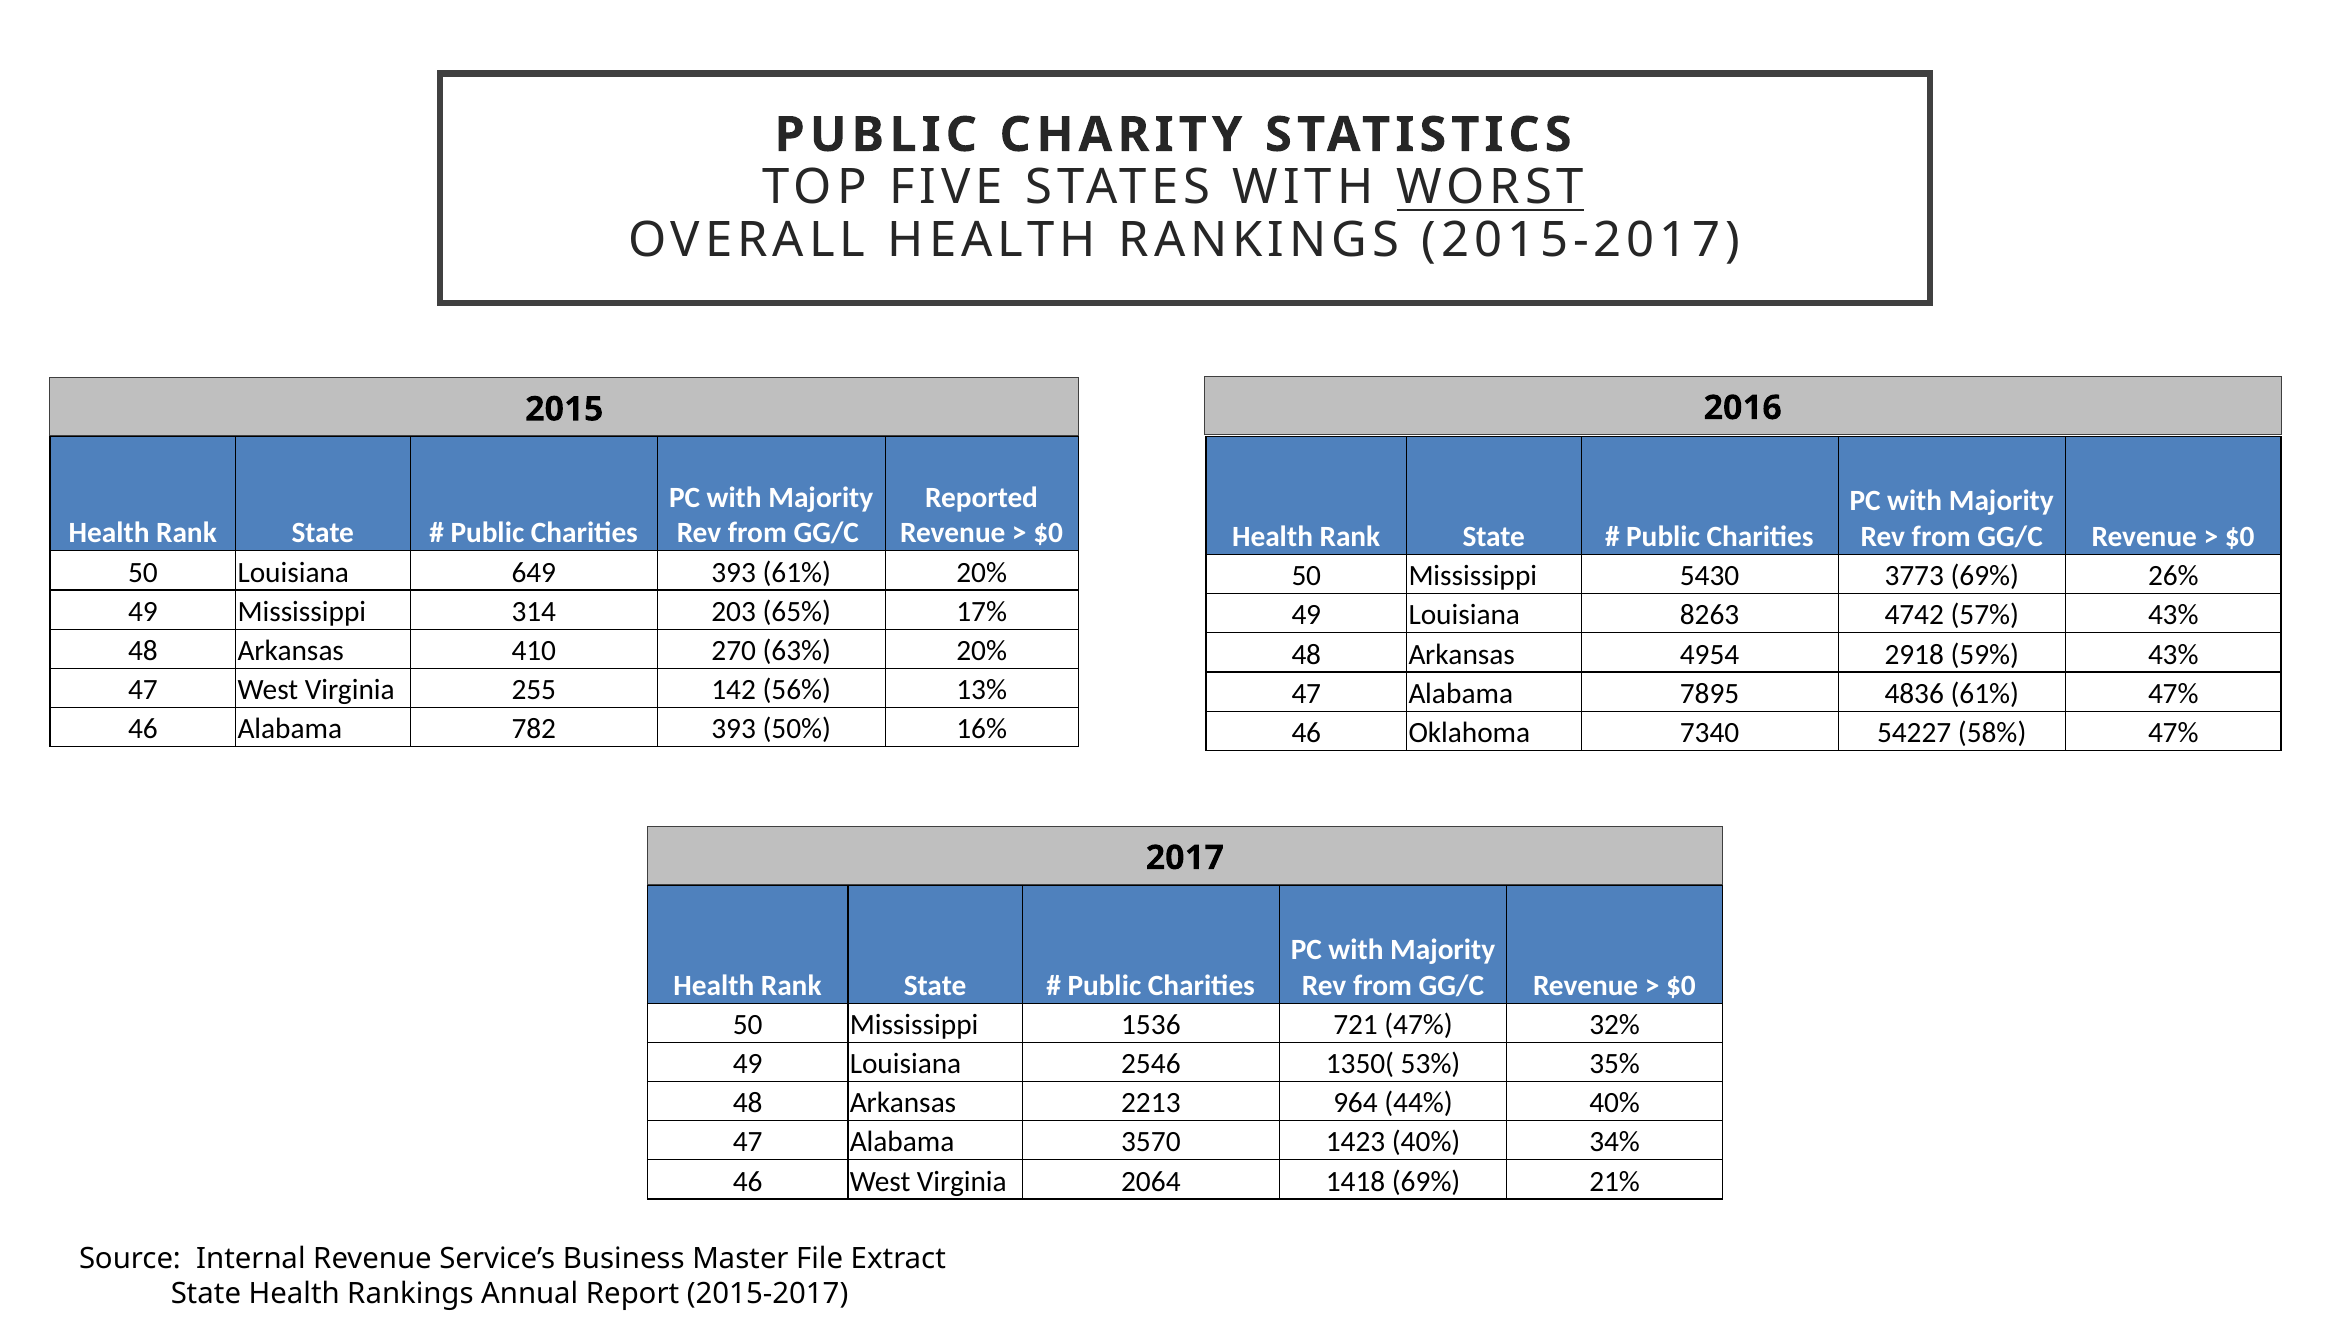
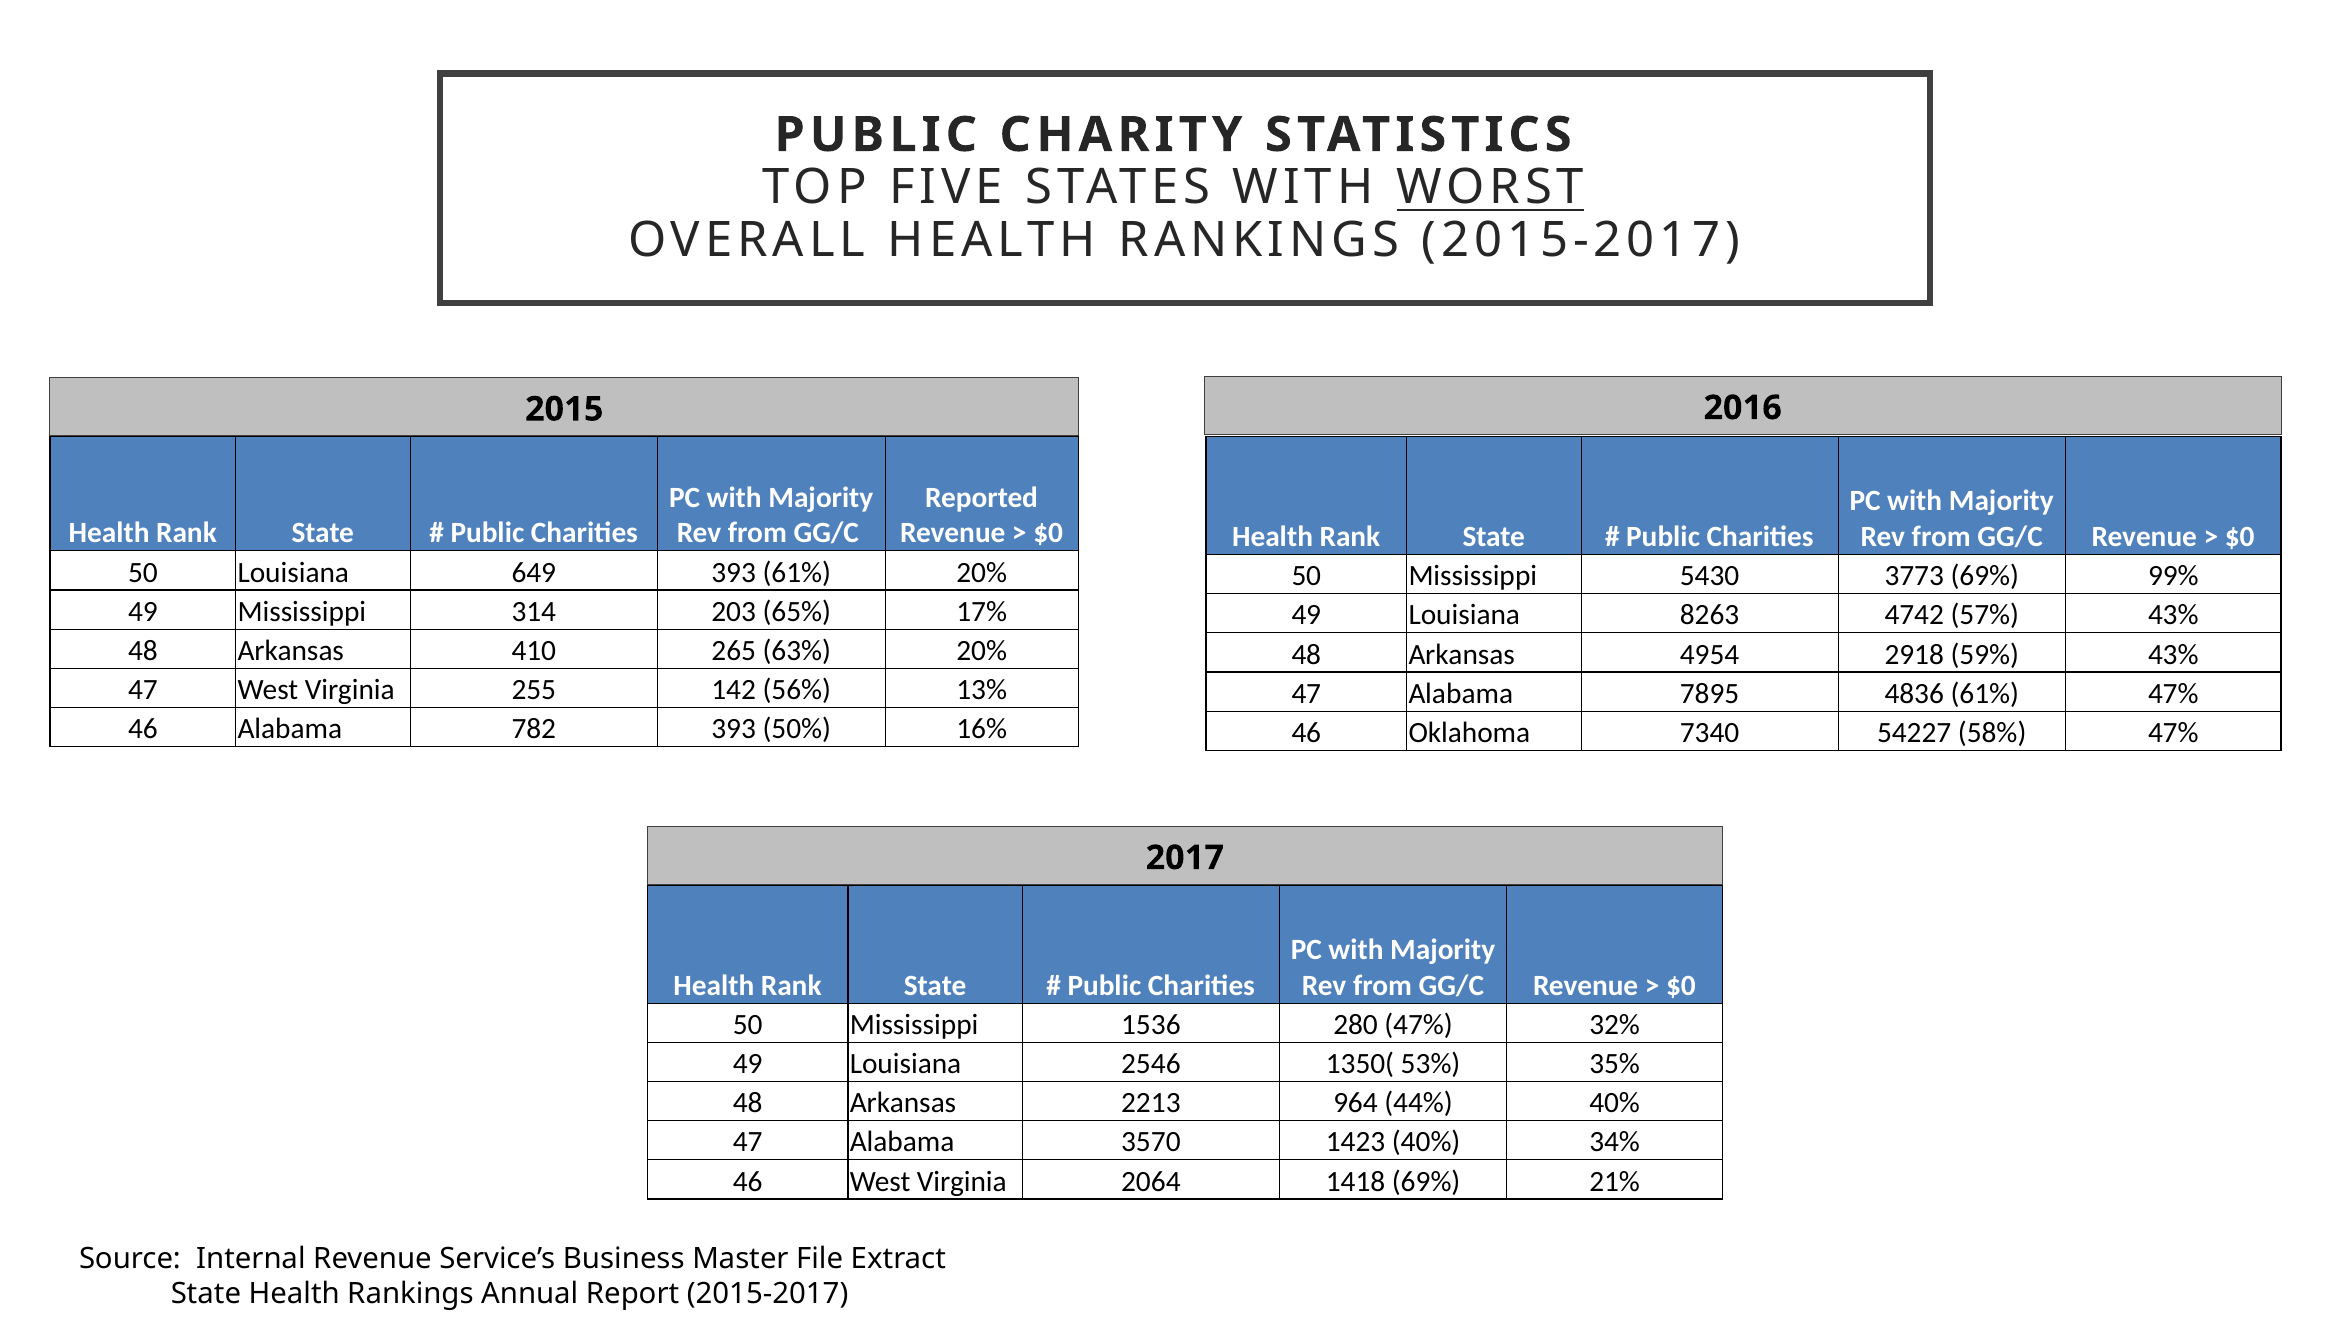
26%: 26% -> 99% (2173, 576)
270: 270 -> 265 (734, 650)
721: 721 -> 280 (1356, 1024)
